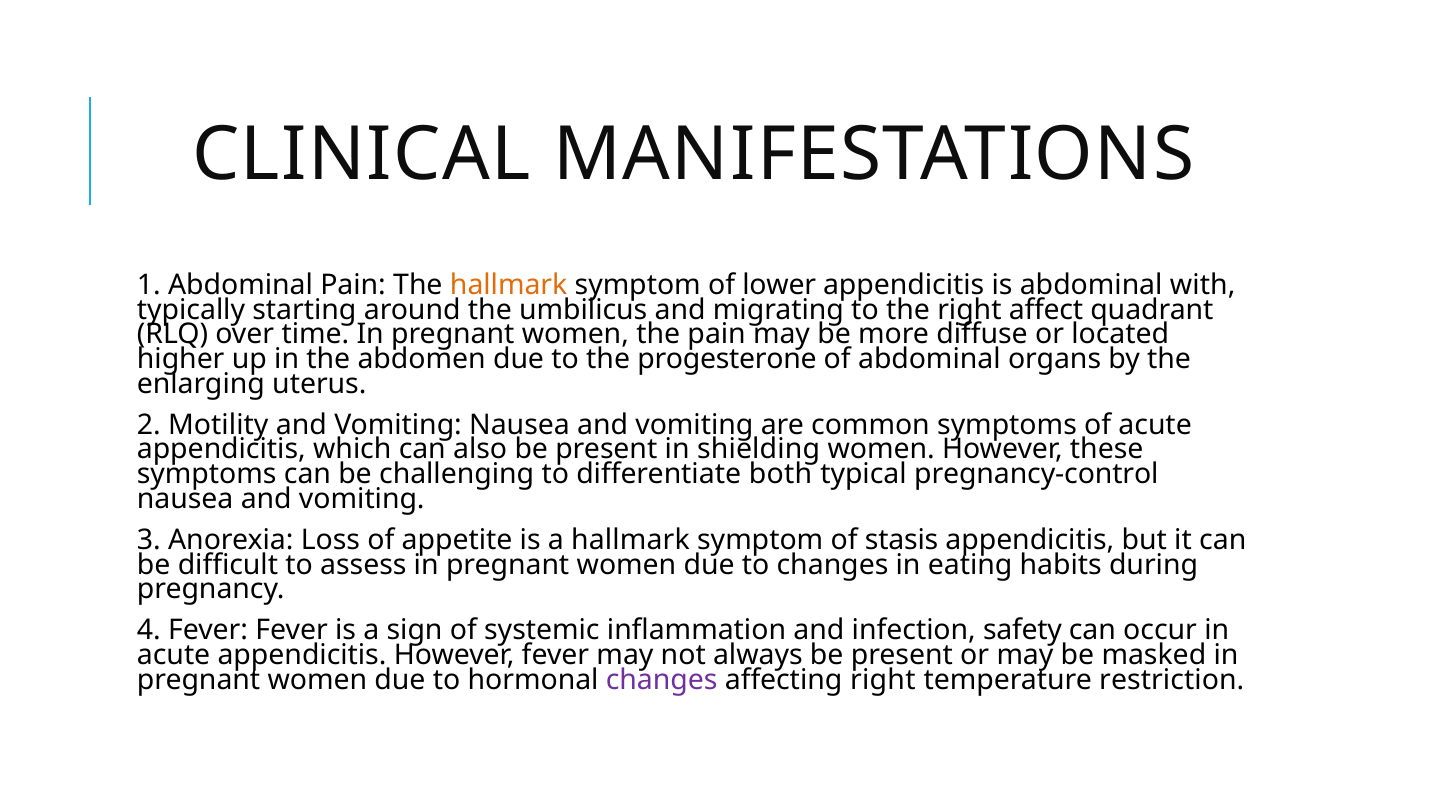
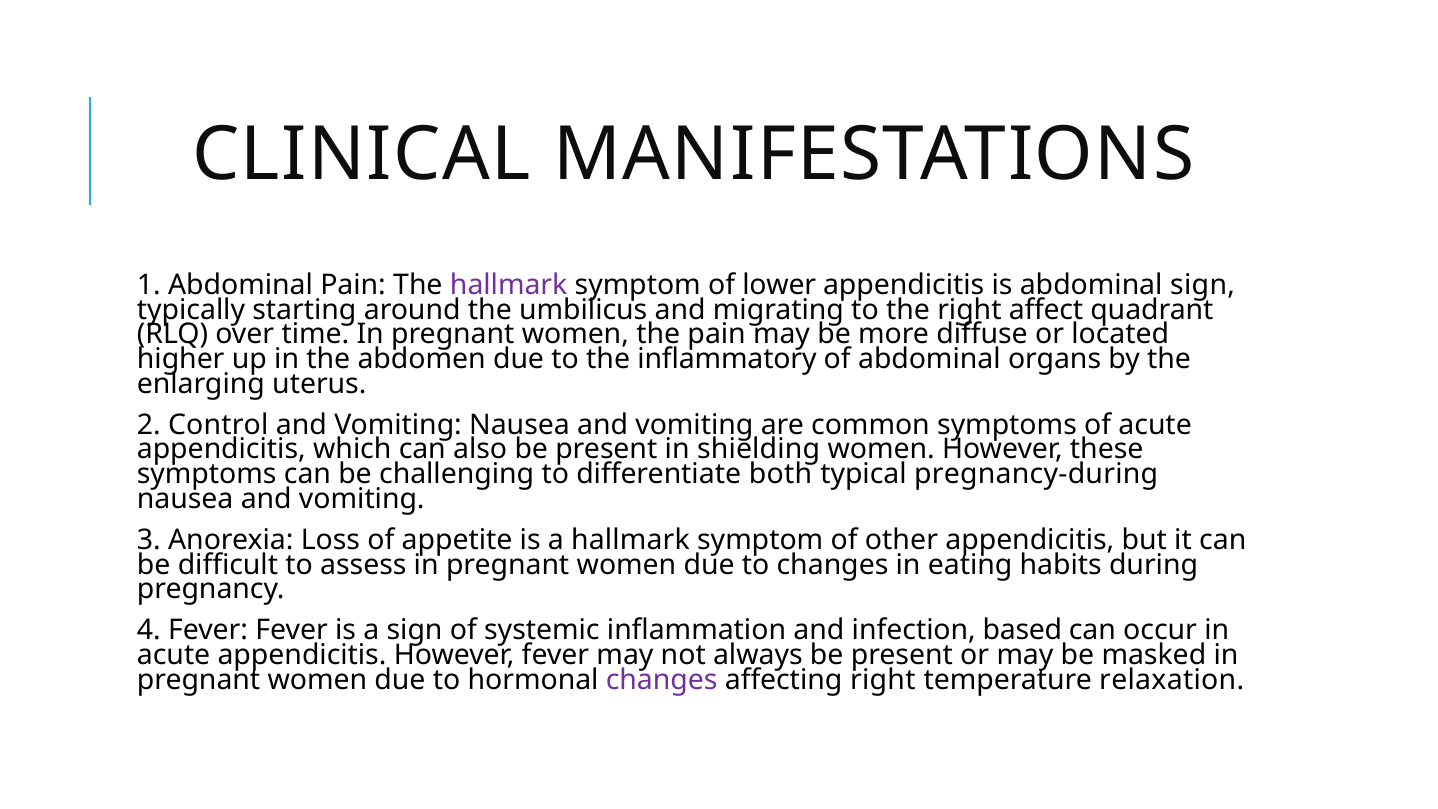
hallmark colour: orange -> purple (509, 285)
abdominal with: with -> sign (1203, 285)
progesterone: progesterone -> inflammatory (727, 359)
Motility: Motility -> Control (218, 425)
pregnancy-control: pregnancy-control -> pregnancy-during (1036, 474)
stasis: stasis -> other (901, 540)
safety: safety -> based (1022, 630)
restriction: restriction -> relaxation (1172, 680)
